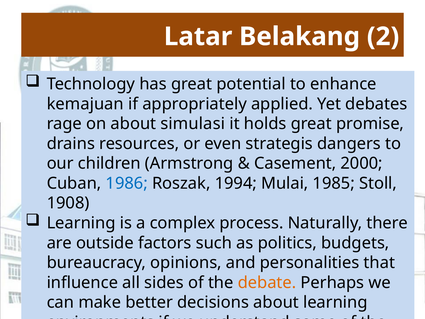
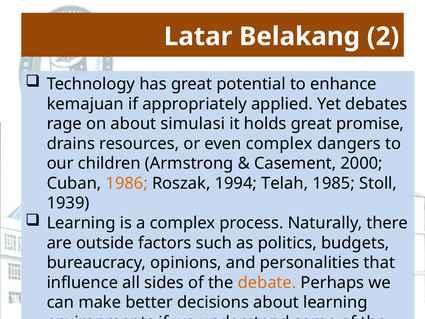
even strategis: strategis -> complex (279, 144)
1986 colour: blue -> orange (127, 183)
Mulai: Mulai -> Telah (285, 183)
1908: 1908 -> 1939 (68, 203)
